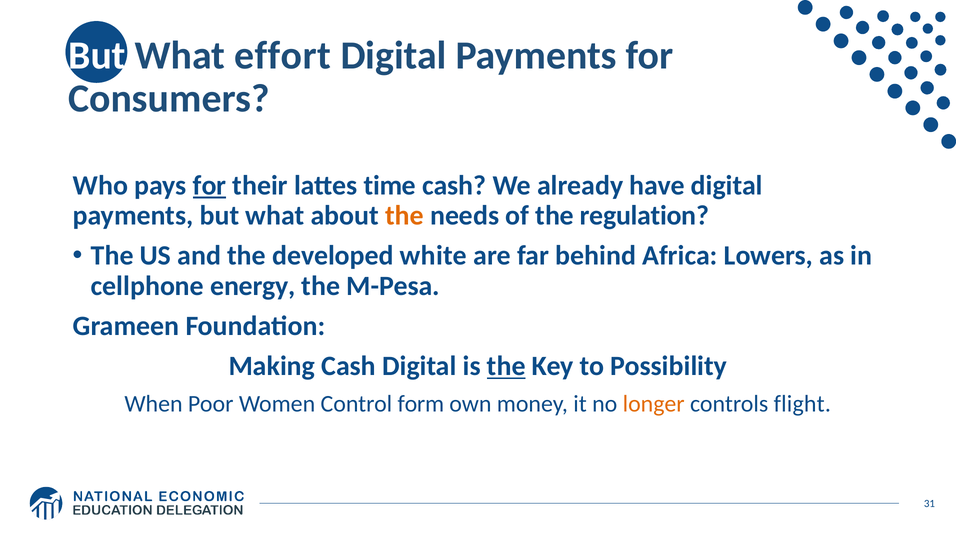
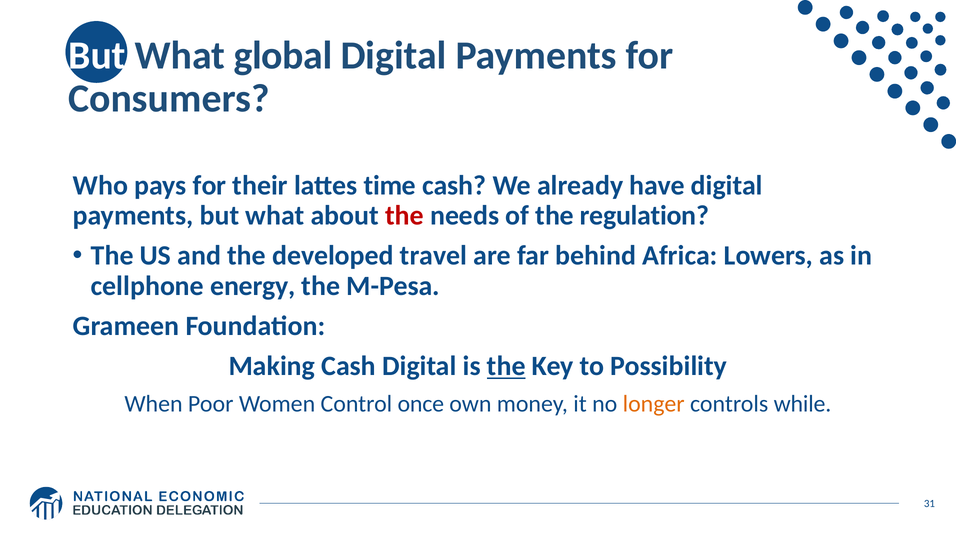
effort: effort -> global (283, 56)
for underline: present -> none (210, 185)
the colour: orange -> red (404, 216)
white: white -> travel (434, 256)
form: form -> once (421, 404)
flight: flight -> while (802, 404)
